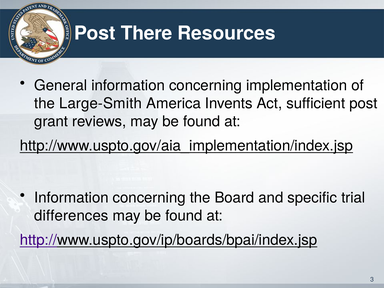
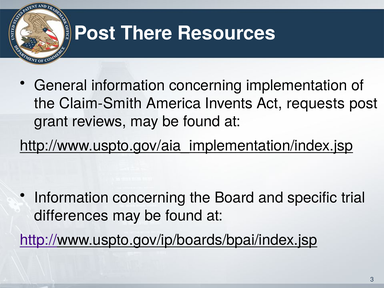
Large-Smith: Large-Smith -> Claim-Smith (100, 103)
sufficient: sufficient -> requests (316, 103)
